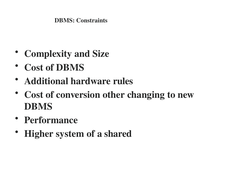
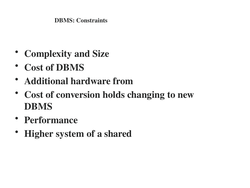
rules: rules -> from (123, 81)
other: other -> holds (114, 94)
